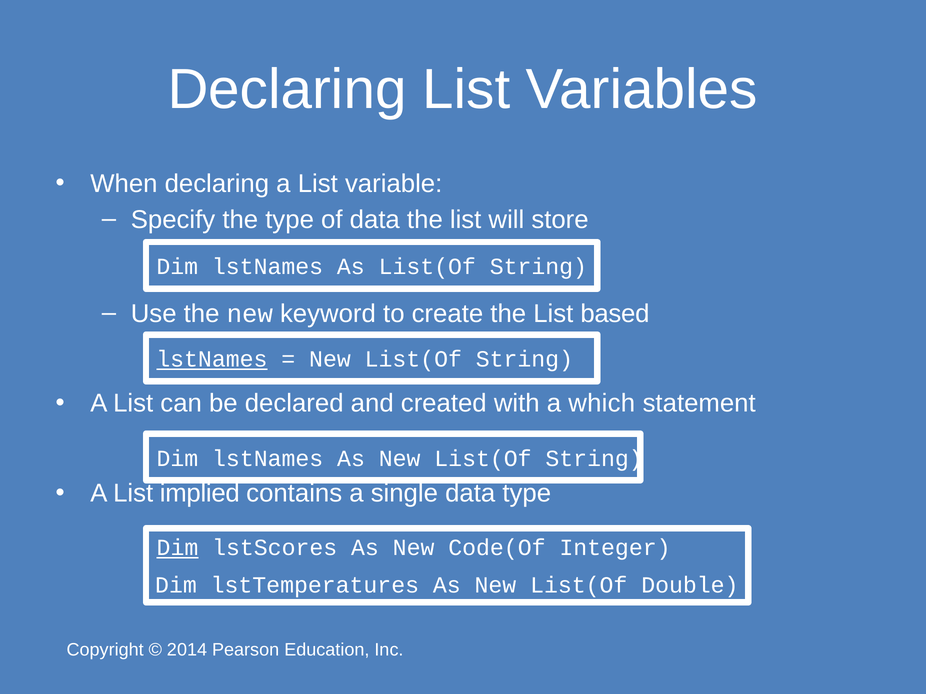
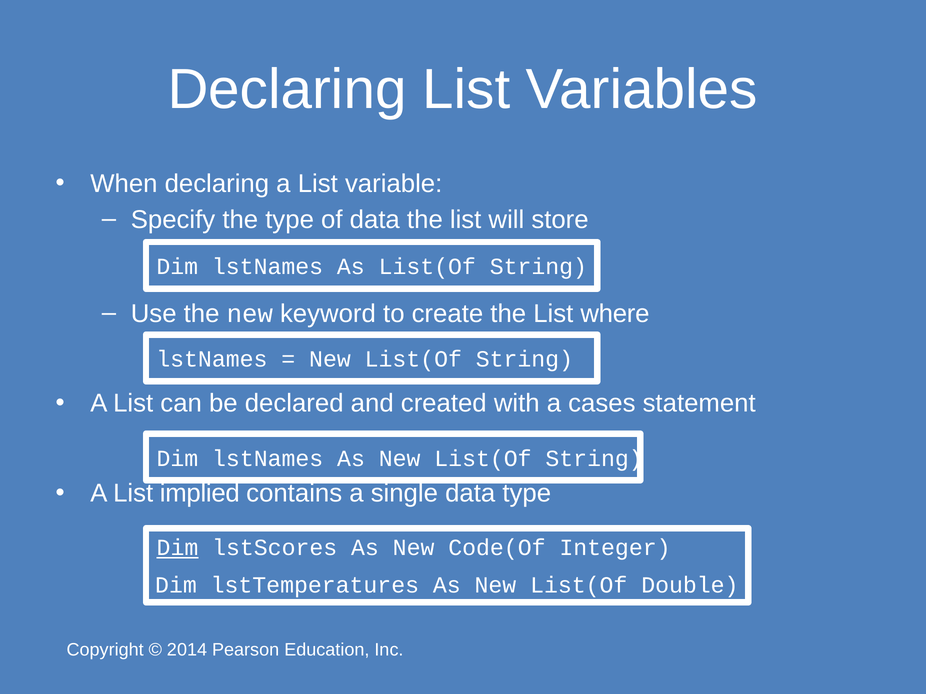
based: based -> where (615, 314)
lstNames underline: present -> none (212, 360)
which: which -> cases (602, 404)
